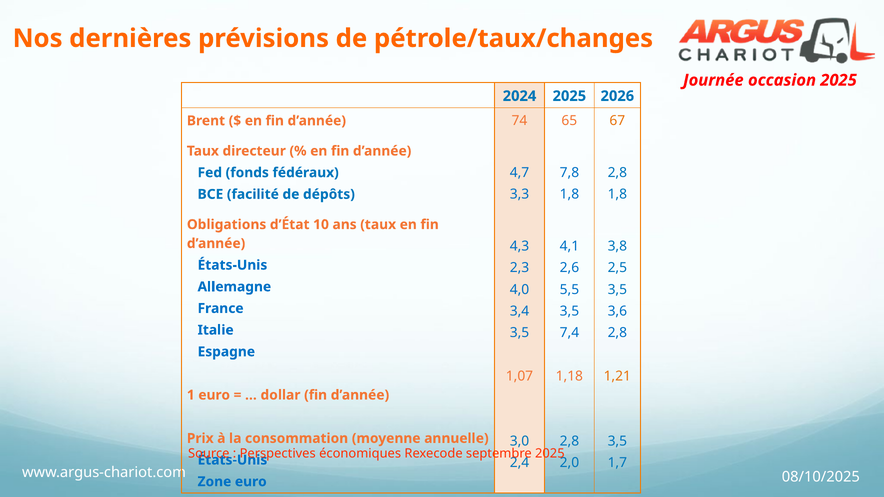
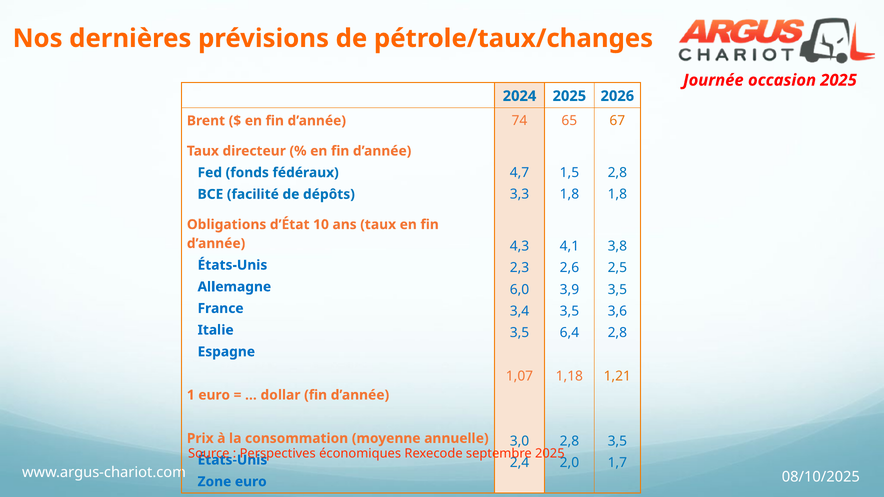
7,8: 7,8 -> 1,5 (569, 173)
4,0: 4,0 -> 6,0 (520, 290)
5,5: 5,5 -> 3,9 (569, 290)
7,4: 7,4 -> 6,4 (569, 333)
